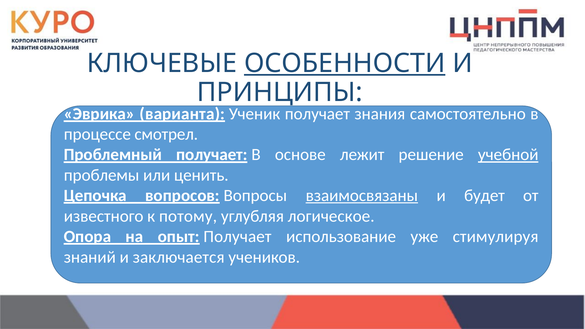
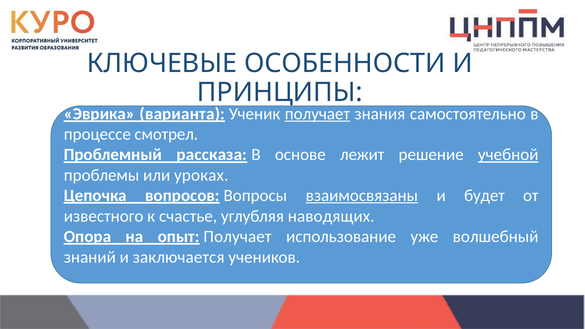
ОСОБЕННОСТИ underline: present -> none (345, 63)
получает underline: none -> present (317, 114)
Проблемный получает: получает -> рассказа (212, 155)
ценить: ценить -> уроках (201, 175)
потому: потому -> счастье (188, 216)
логическое: логическое -> наводящих (331, 216)
стимулируя: стимулируя -> волшебный (496, 237)
